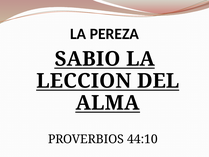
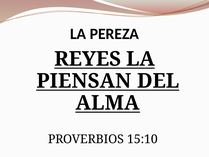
SABIO: SABIO -> REYES (88, 59)
LECCION: LECCION -> PIENSAN (84, 81)
44:10: 44:10 -> 15:10 (142, 139)
